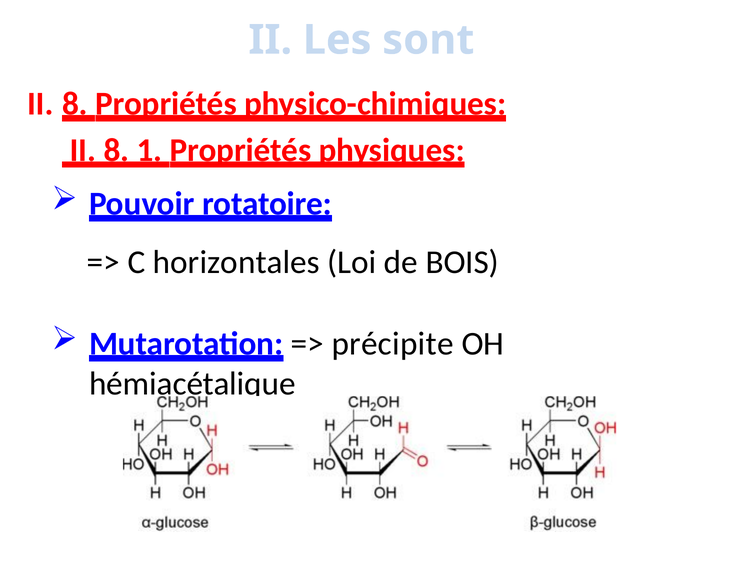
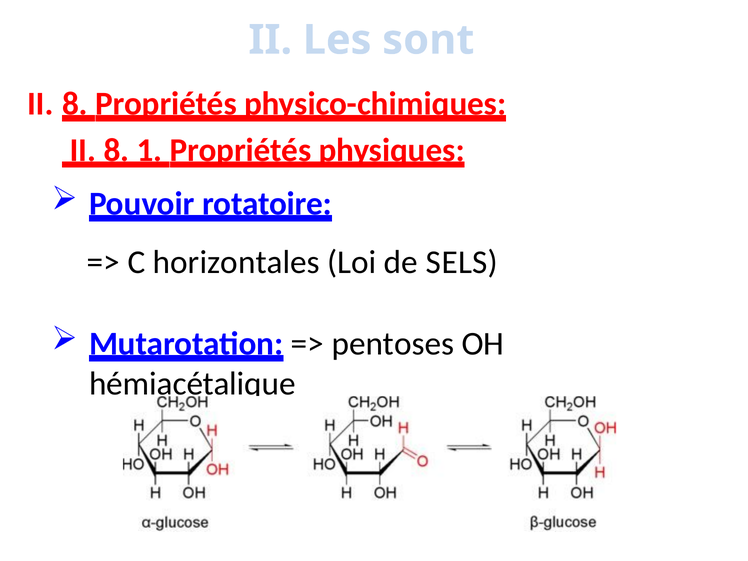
BOIS: BOIS -> SELS (462, 262)
précipite: précipite -> pentoses (393, 344)
